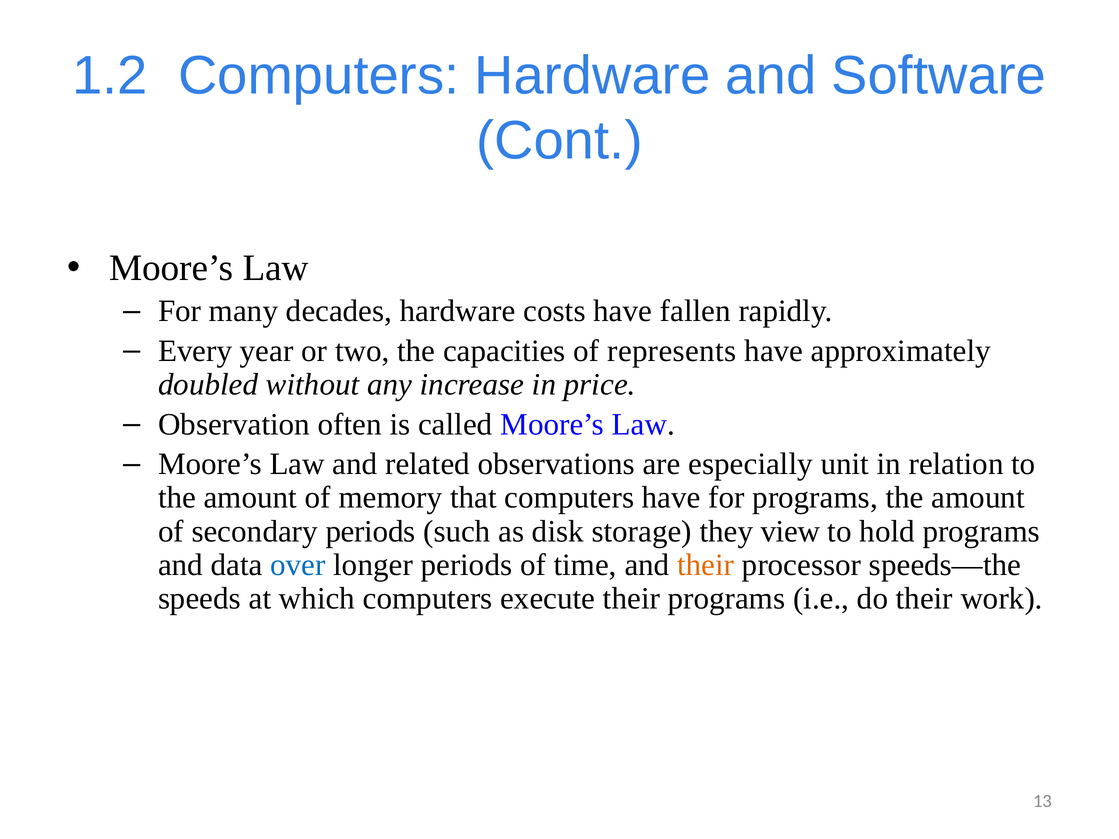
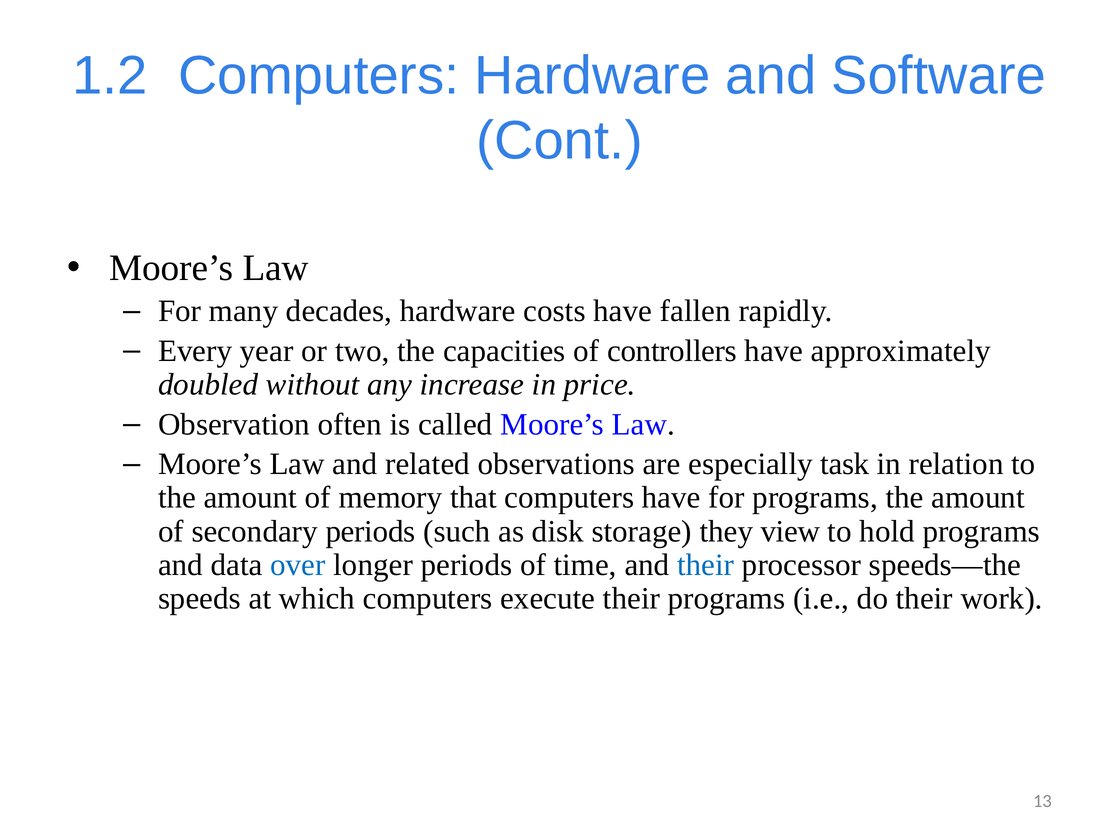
represents: represents -> controllers (672, 351)
unit: unit -> task (845, 464)
their colour: orange -> blue (706, 565)
